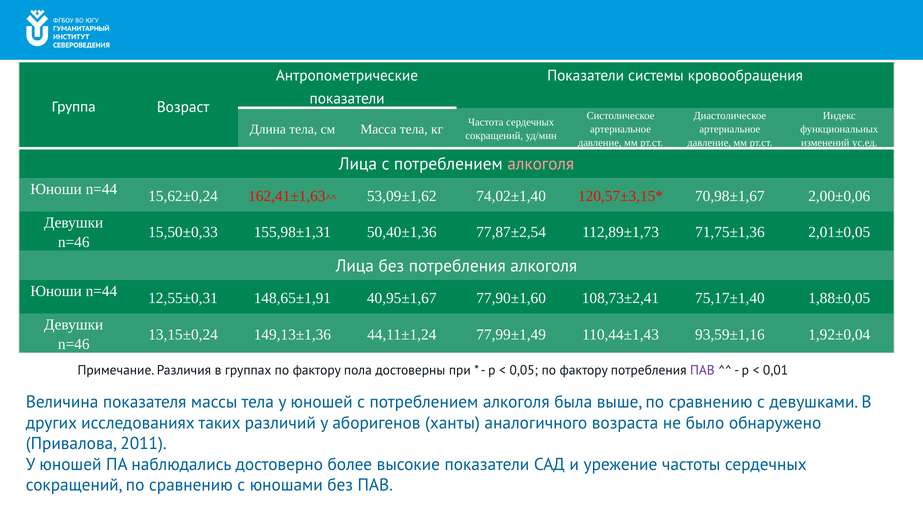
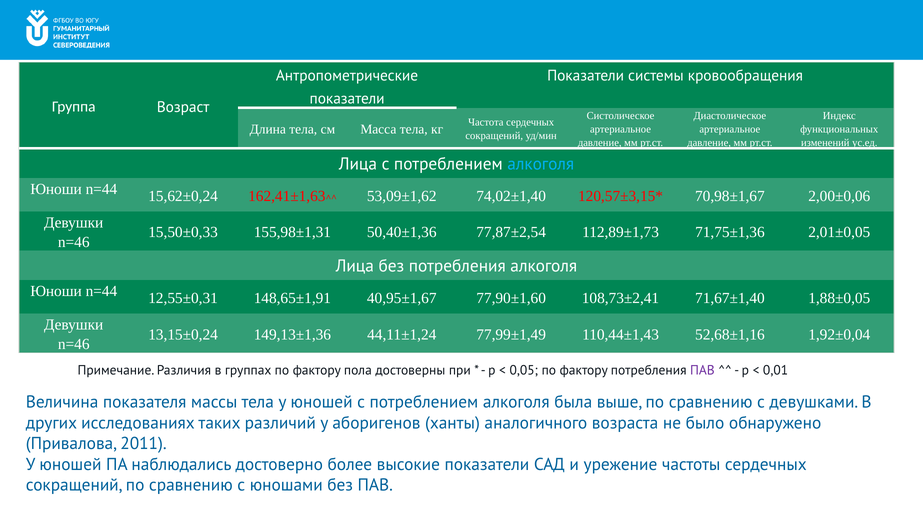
алкоголя colour: pink -> light blue (541, 164)
75,17±1,40: 75,17±1,40 -> 71,67±1,40 (730, 298)
93,59±1,16: 93,59±1,16 -> 52,68±1,16 (730, 335)
